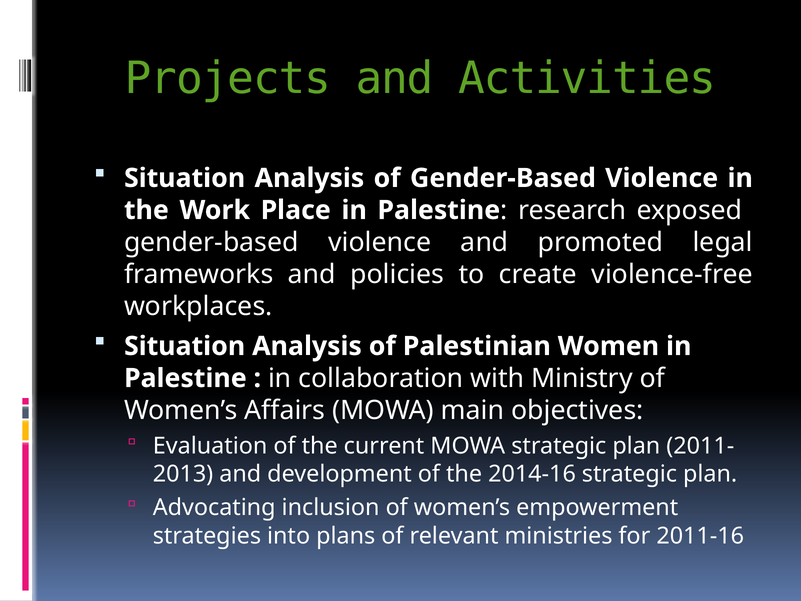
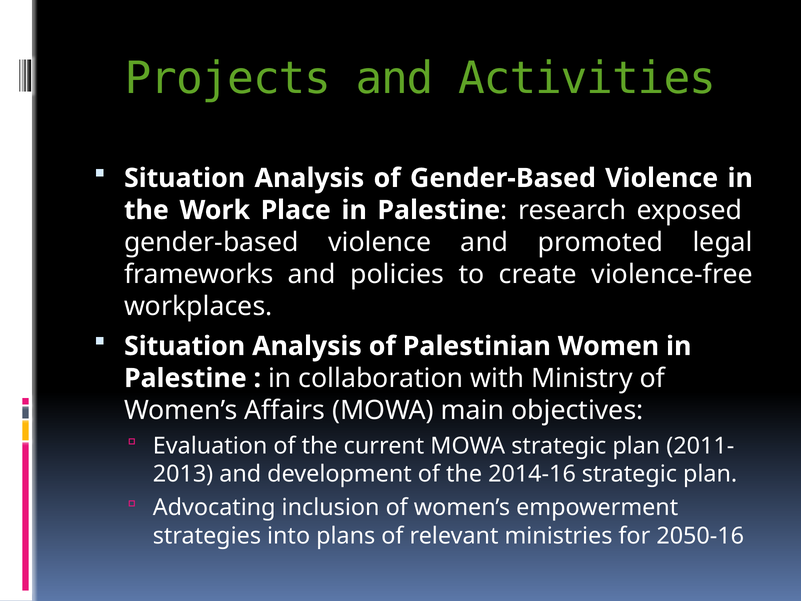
2011-16: 2011-16 -> 2050-16 (700, 536)
